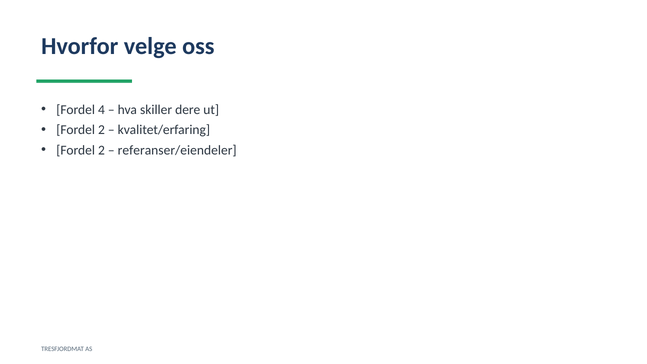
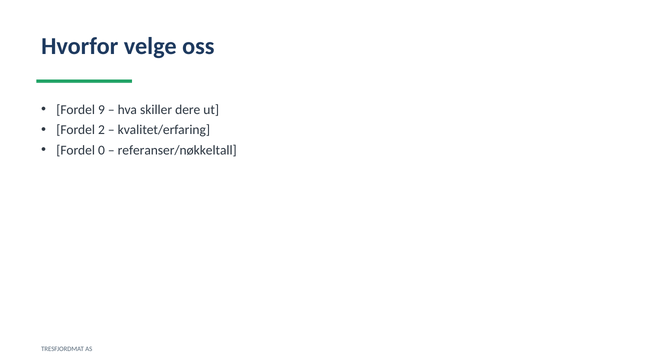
4: 4 -> 9 (101, 110)
2: 2 -> 0 (101, 150)
referanser/eiendeler: referanser/eiendeler -> referanser/nøkkeltall (177, 150)
